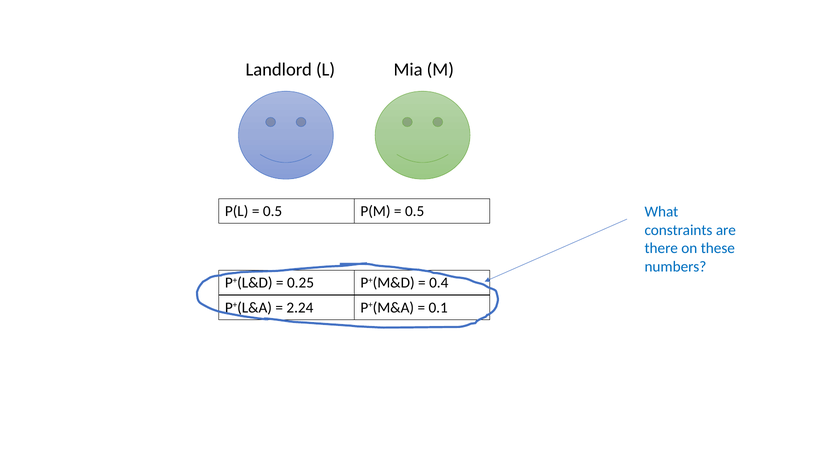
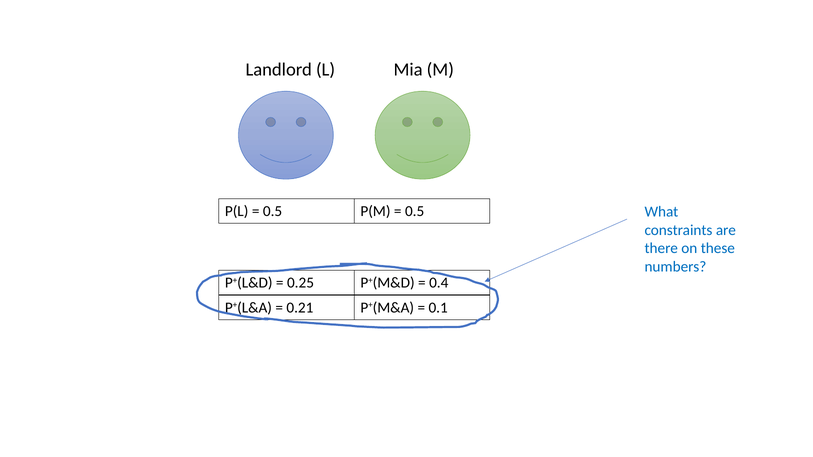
2.24: 2.24 -> 0.21 (300, 308)
